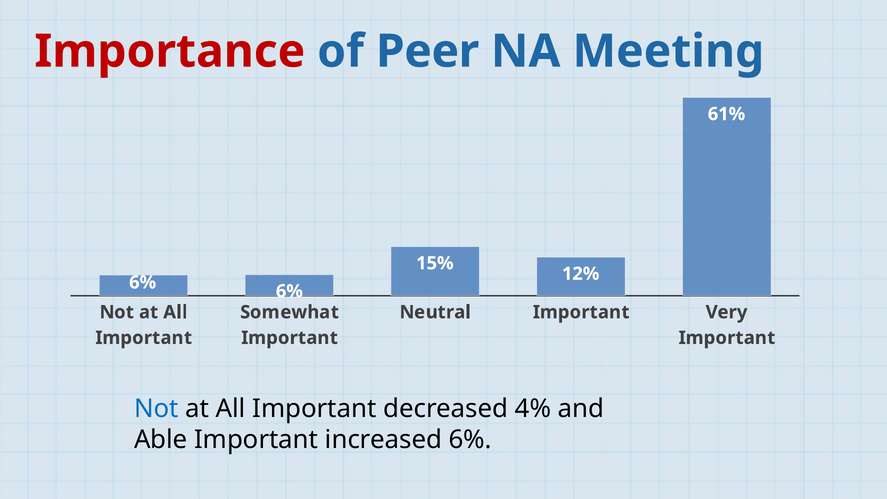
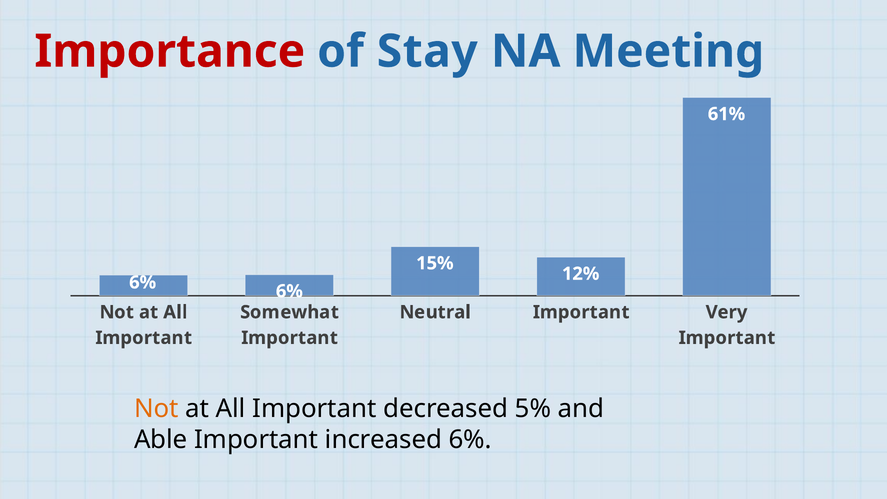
Peer: Peer -> Stay (427, 51)
Not colour: blue -> orange (156, 409)
4%: 4% -> 5% (533, 409)
